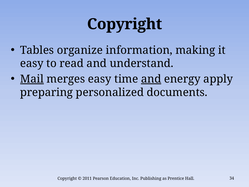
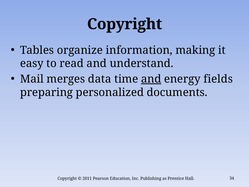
Mail underline: present -> none (32, 79)
merges easy: easy -> data (100, 79)
apply: apply -> fields (218, 79)
